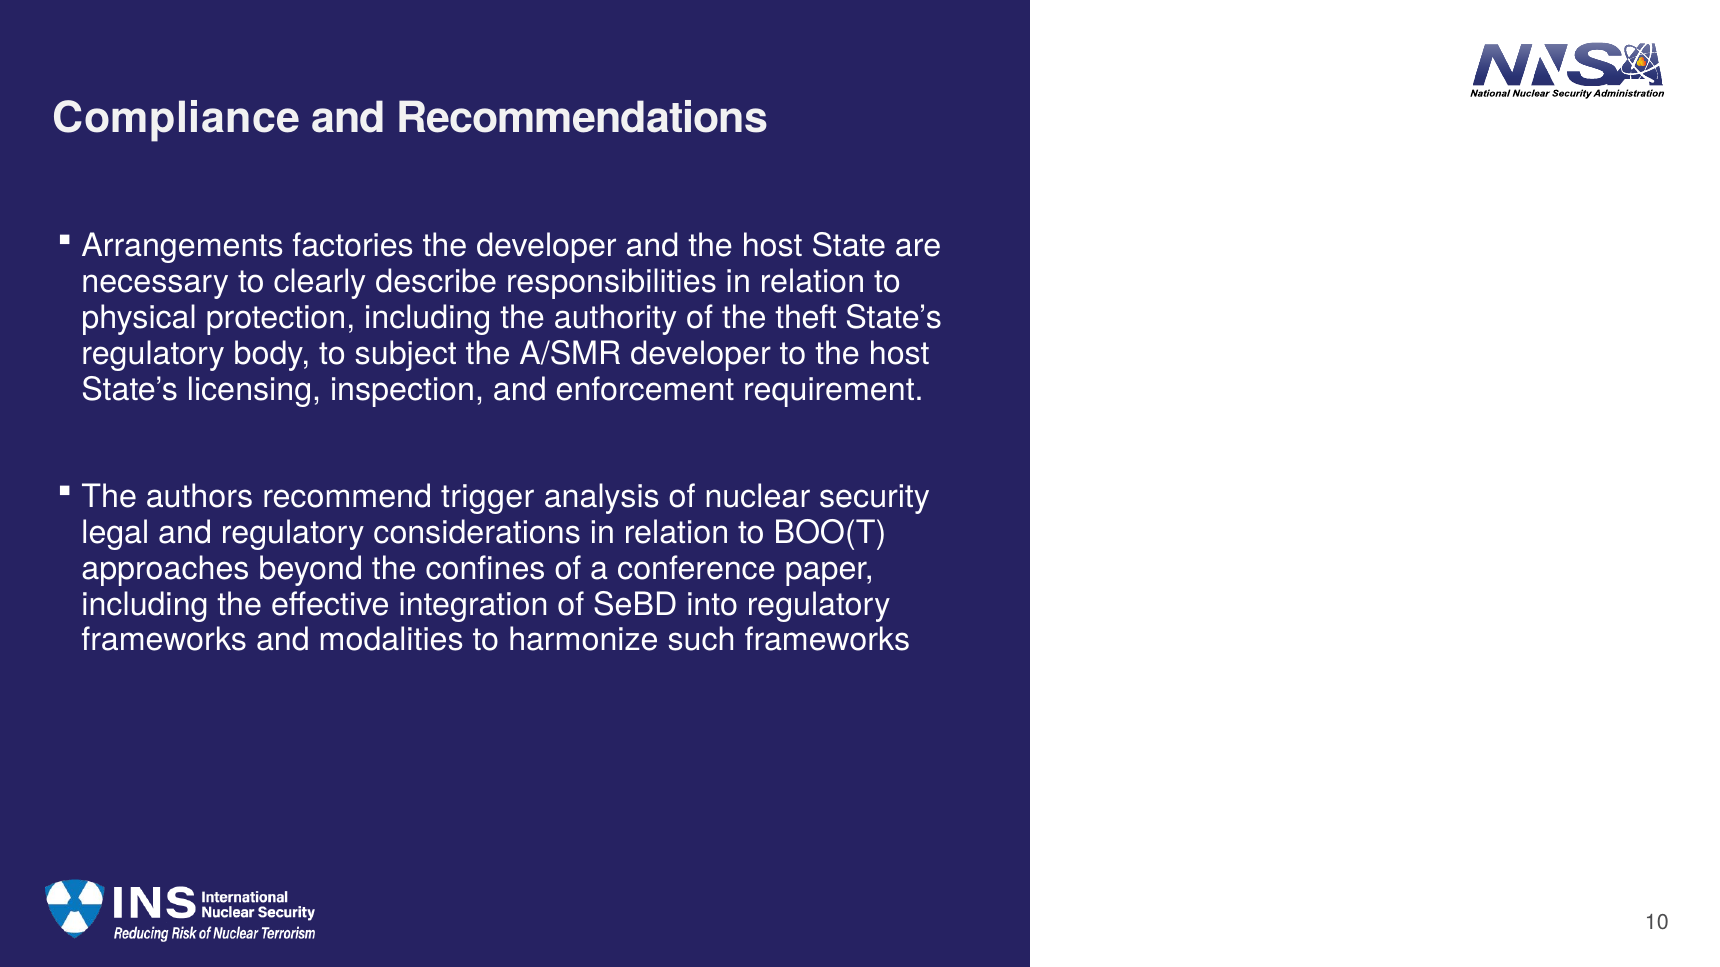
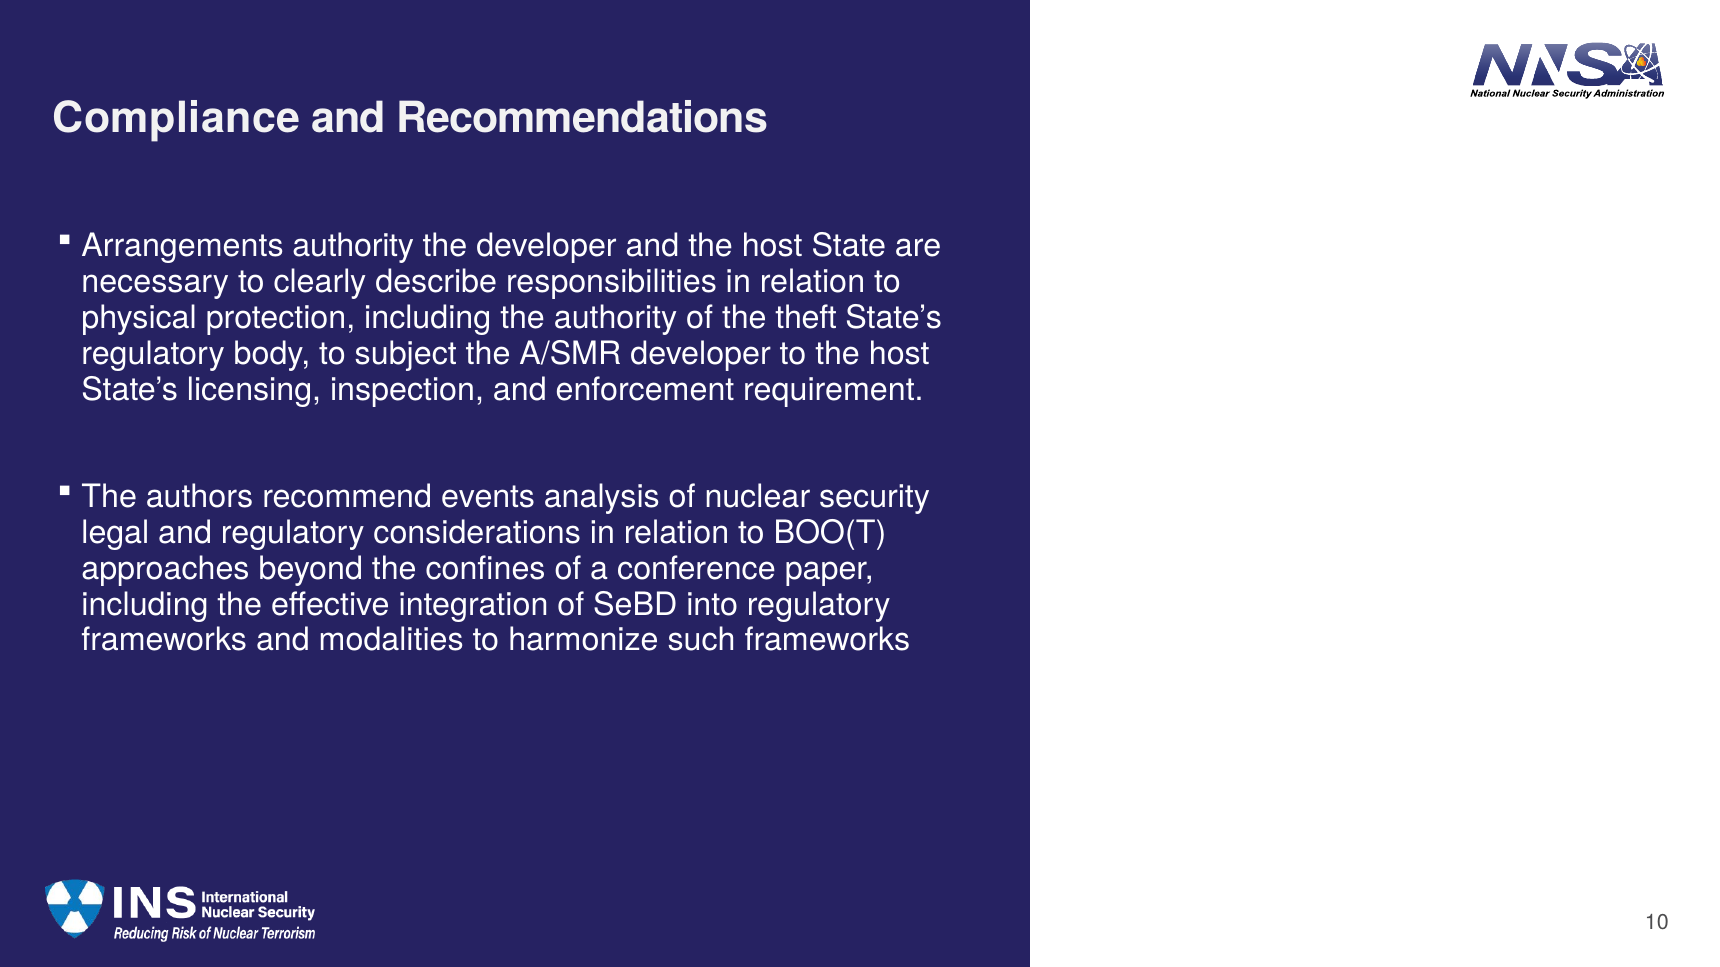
Arrangements factories: factories -> authority (353, 246)
trigger: trigger -> events (488, 497)
